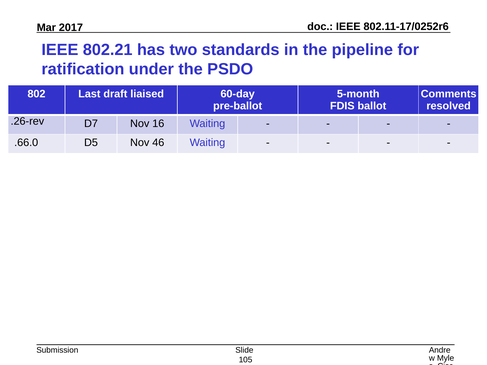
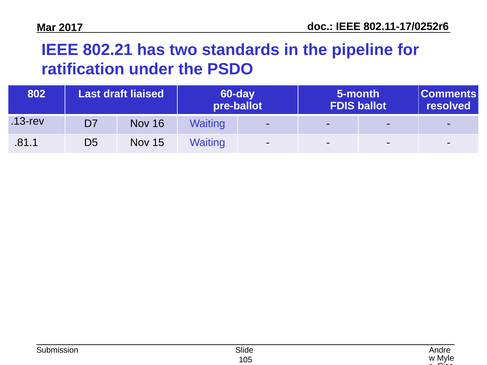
.26-rev: .26-rev -> .13-rev (27, 121)
.66.0: .66.0 -> .81.1 (26, 143)
46: 46 -> 15 (158, 143)
